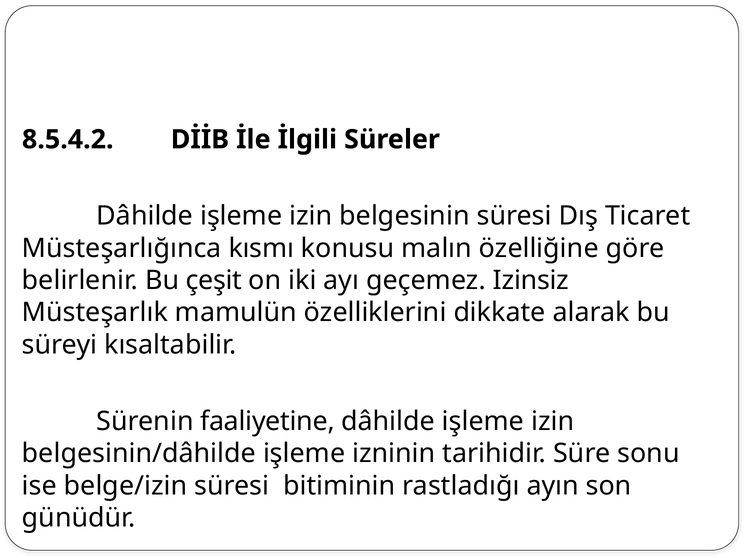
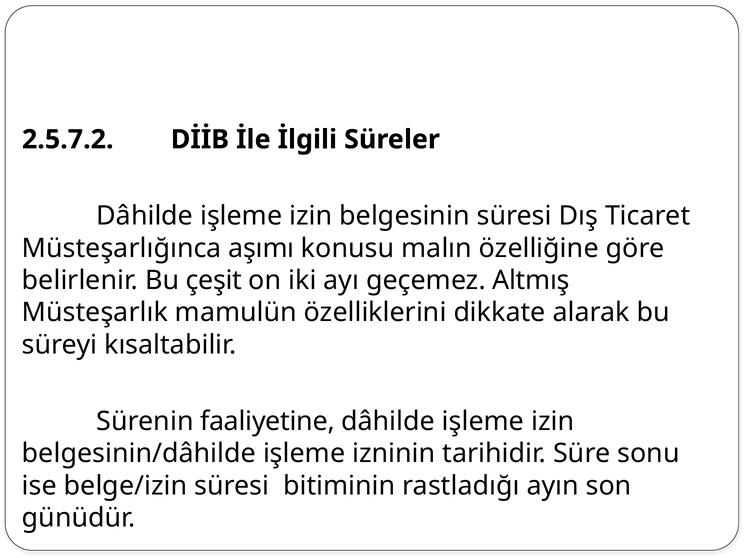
8.5.4.2: 8.5.4.2 -> 2.5.7.2 (68, 139)
kısmı: kısmı -> aşımı (261, 248)
Izinsiz: Izinsiz -> Altmış (531, 280)
